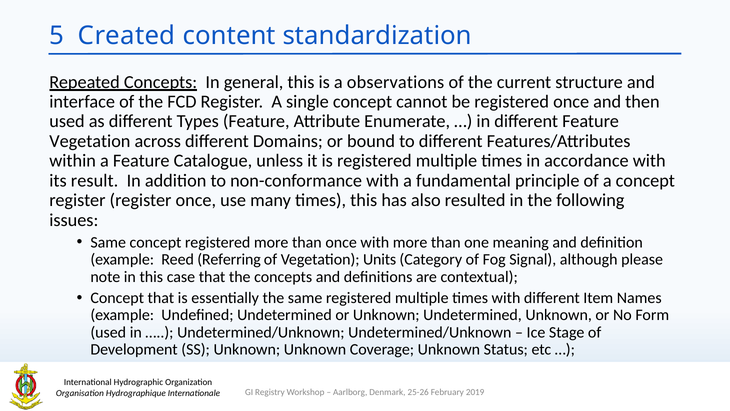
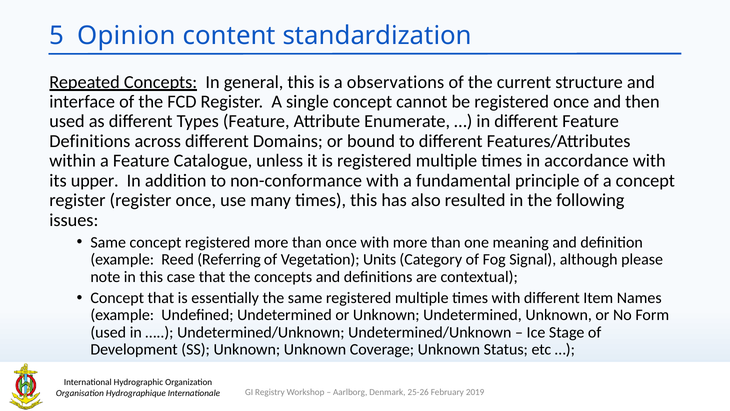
Created: Created -> Opinion (127, 36)
Vegetation: Vegetation -> Definitions (90, 141)
result: result -> upper (95, 180)
